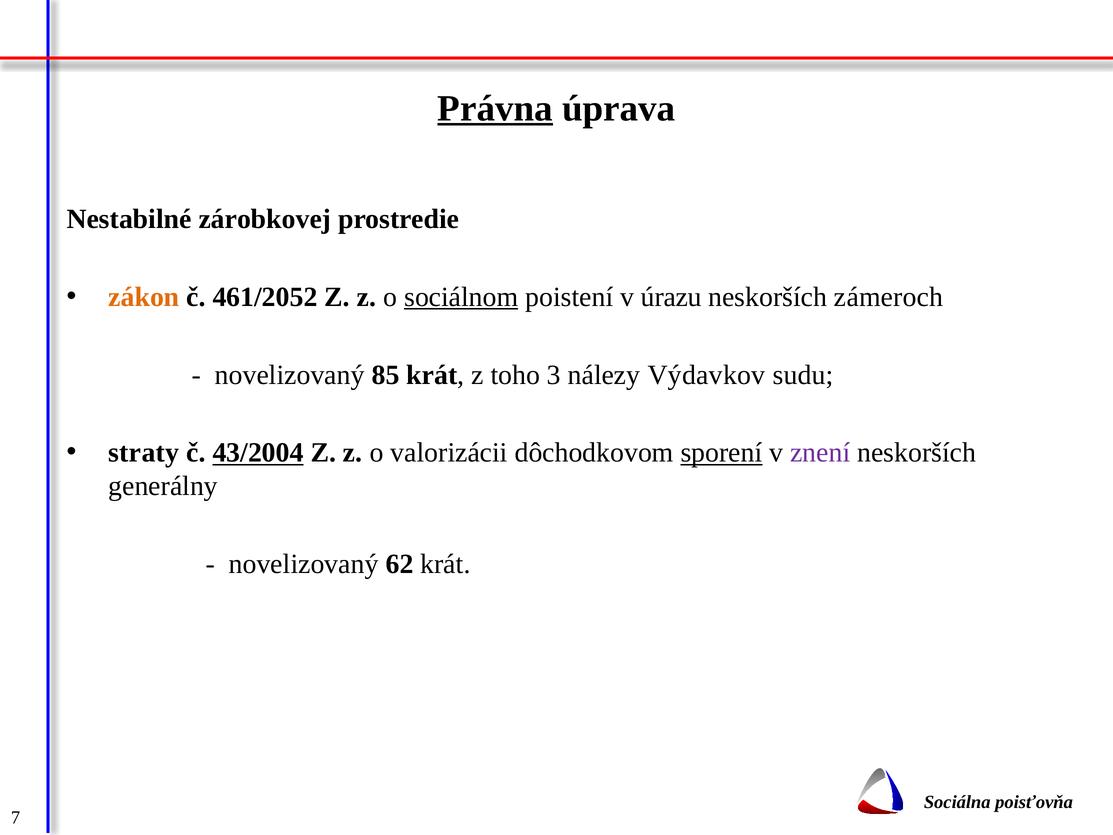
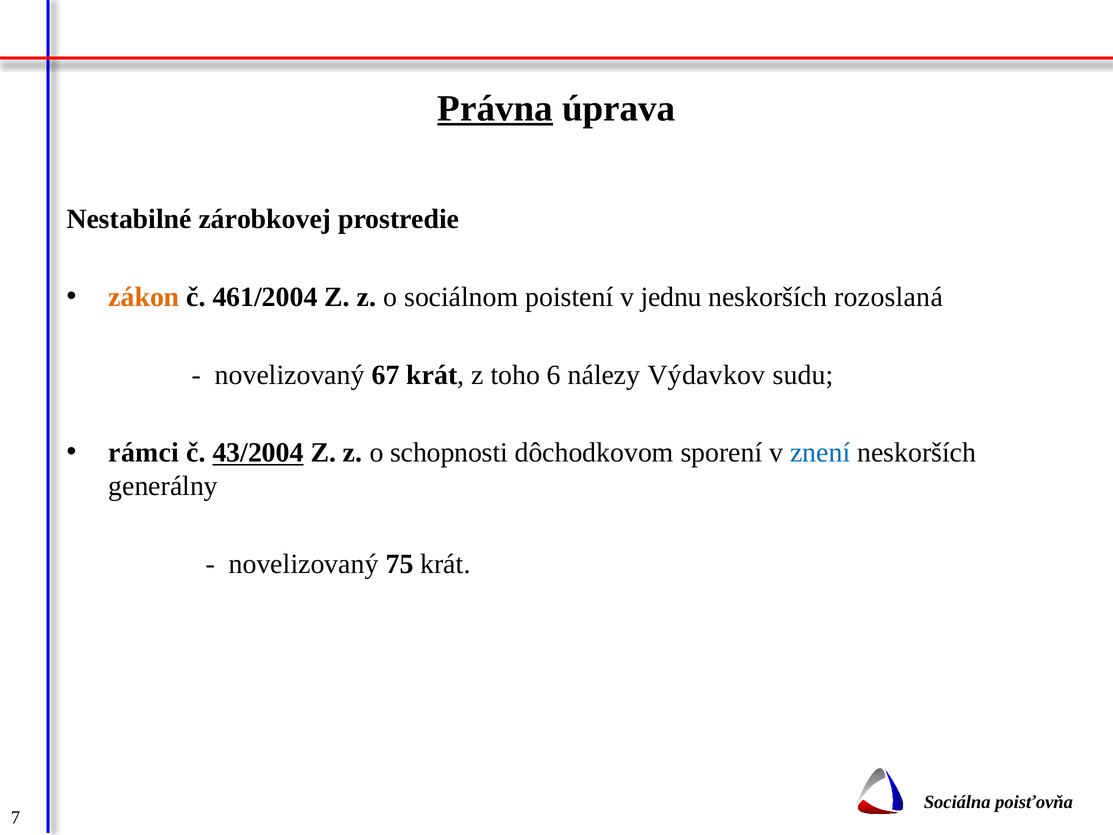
461/2052: 461/2052 -> 461/2004 (265, 297)
sociálnom underline: present -> none (461, 297)
úrazu: úrazu -> jednu (671, 297)
zámeroch: zámeroch -> rozoslaná (889, 297)
85: 85 -> 67 (386, 375)
3: 3 -> 6 (554, 375)
straty: straty -> rámci (144, 453)
valorizácii: valorizácii -> schopnosti (449, 453)
sporení underline: present -> none (722, 453)
znení colour: purple -> blue (820, 453)
62: 62 -> 75 (400, 564)
